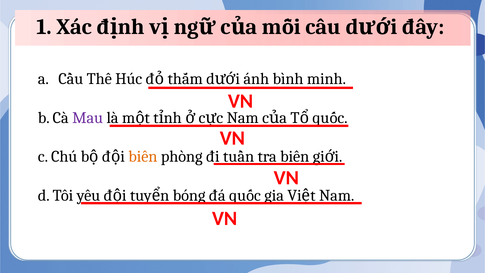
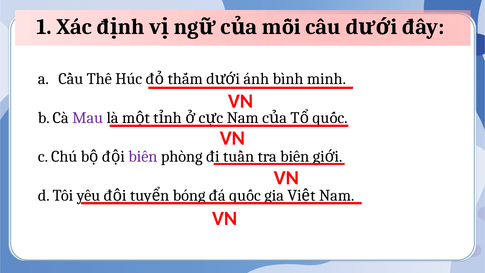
biên colour: orange -> purple (143, 156)
